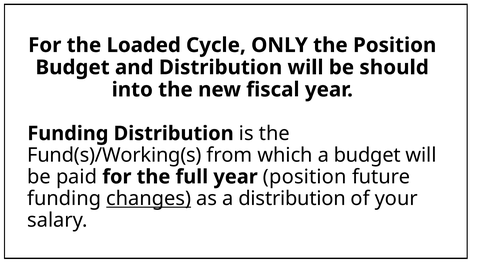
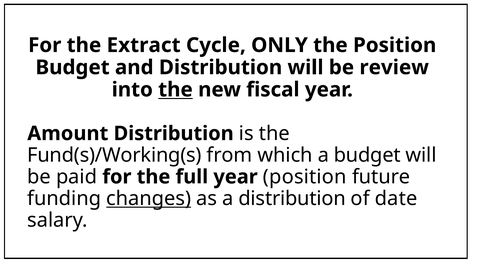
Loaded: Loaded -> Extract (144, 45)
should: should -> review (394, 67)
the underline: none -> present (175, 90)
Funding: Funding -> Amount (68, 133)
your: your -> date (396, 198)
